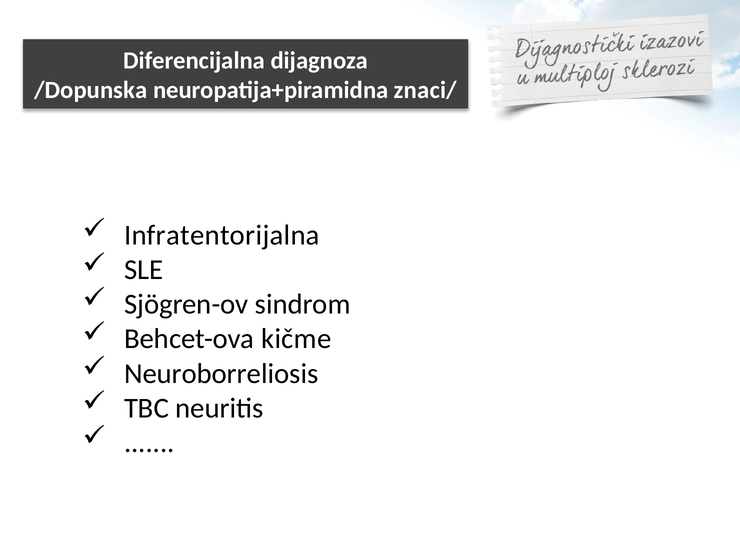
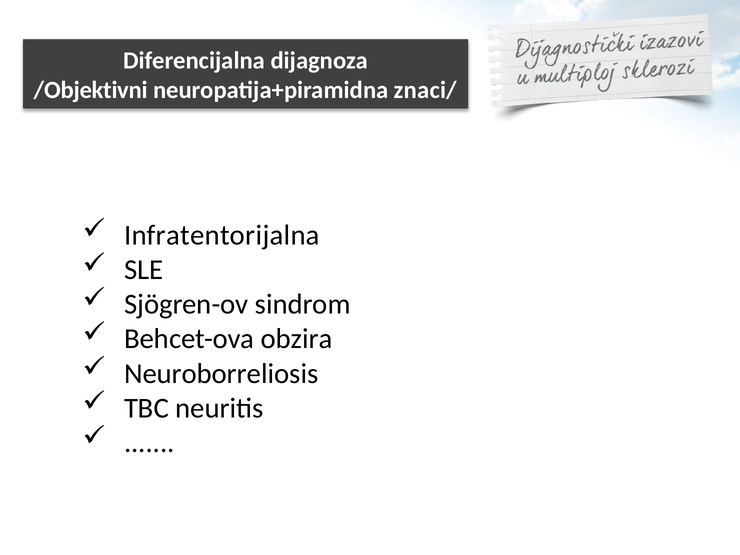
/Dopunska: /Dopunska -> /Objektivni (91, 90)
kičme: kičme -> obzira (297, 339)
